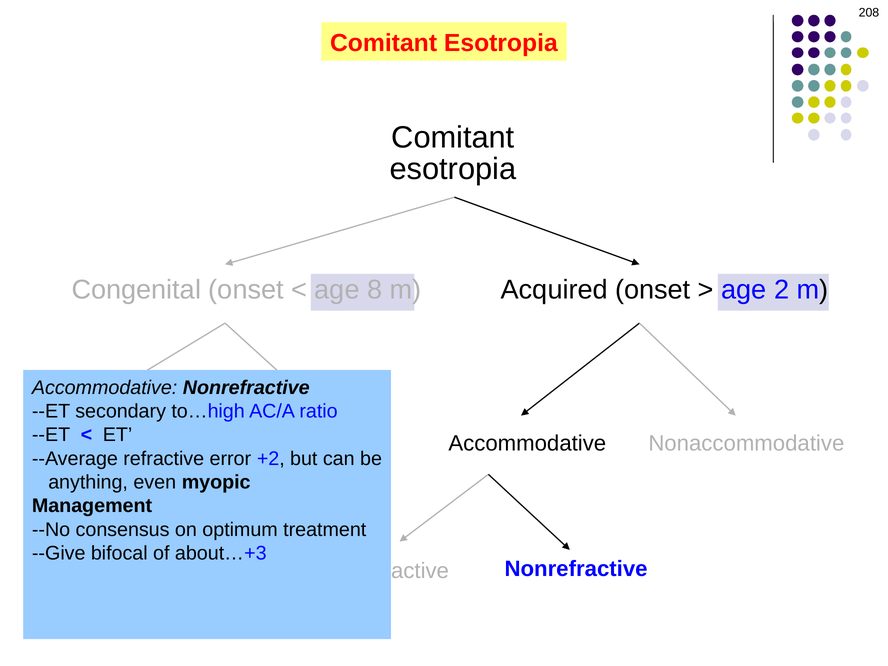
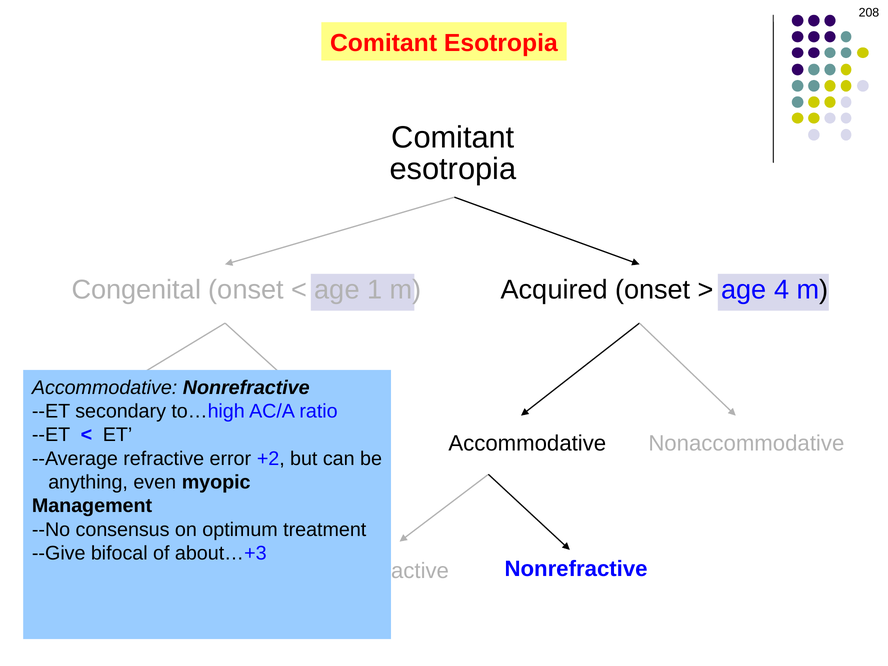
8: 8 -> 1 (375, 290)
2: 2 -> 4 (782, 290)
